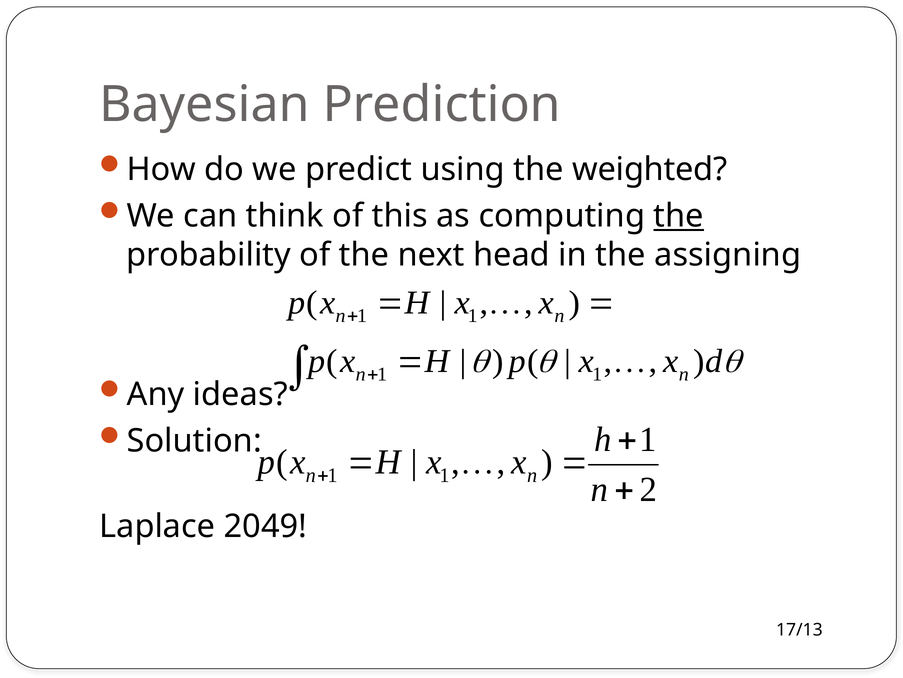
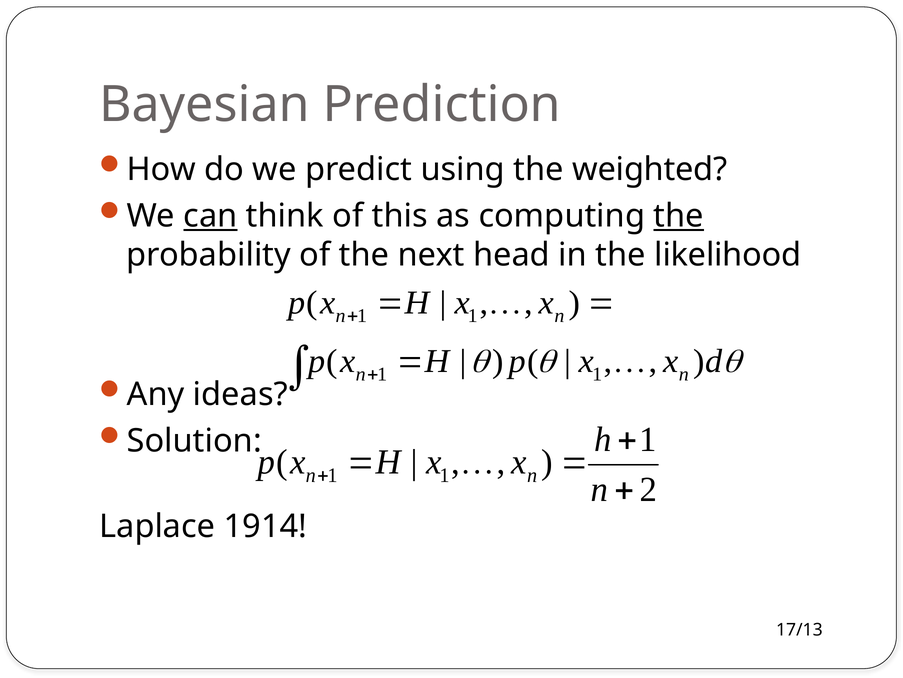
can underline: none -> present (210, 216)
assigning: assigning -> likelihood (728, 255)
2049: 2049 -> 1914 (266, 526)
